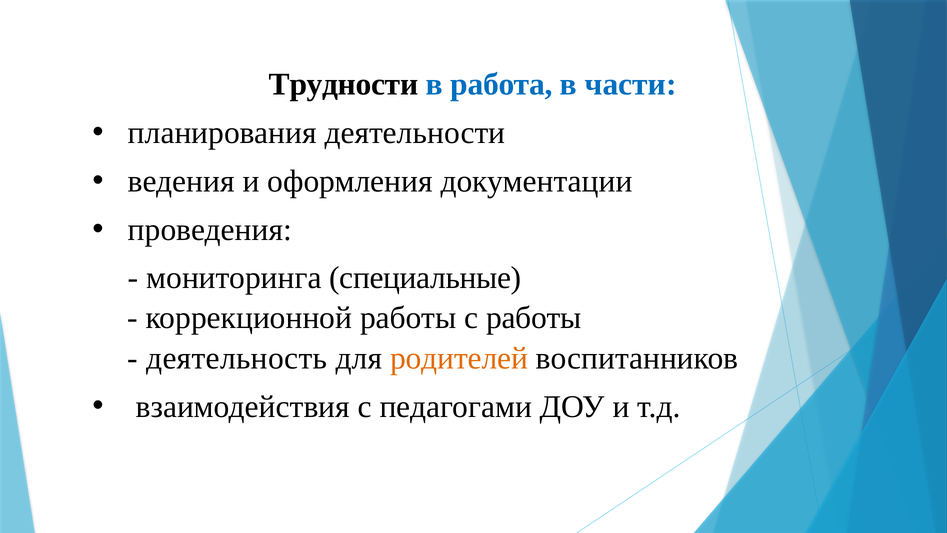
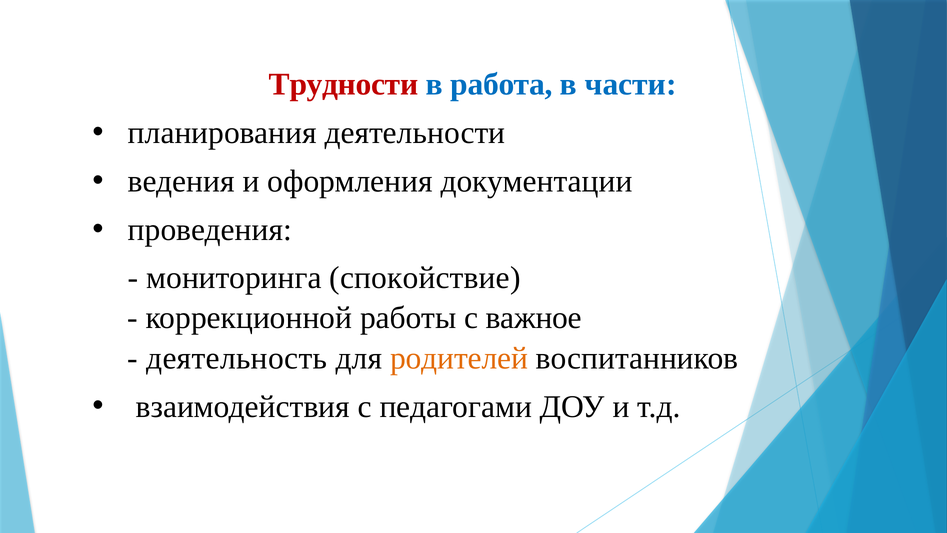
Трудности colour: black -> red (344, 84)
специальные: специальные -> спокойствие (425, 278)
с работы: работы -> важное (534, 318)
